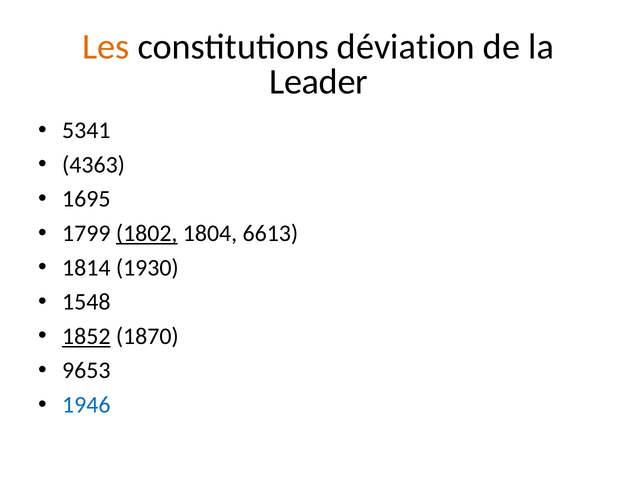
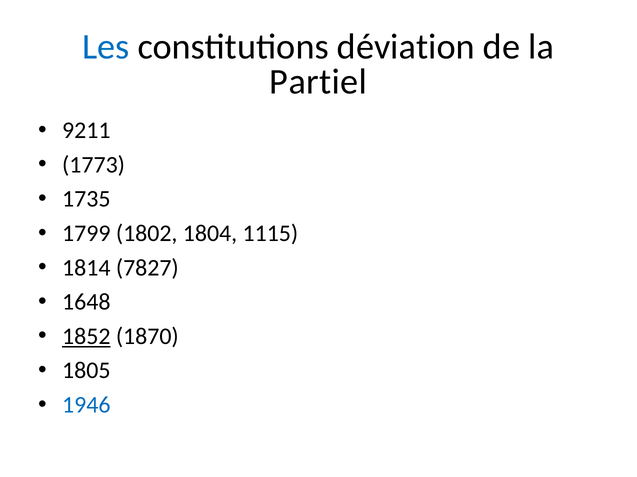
Les colour: orange -> blue (106, 47)
Leader: Leader -> Partiel (318, 82)
5341: 5341 -> 9211 (86, 131)
4363: 4363 -> 1773 (94, 165)
1695: 1695 -> 1735 (86, 199)
1802 underline: present -> none (147, 234)
6613: 6613 -> 1115 (270, 234)
1930: 1930 -> 7827 (147, 268)
1548: 1548 -> 1648 (86, 302)
9653: 9653 -> 1805 (86, 371)
